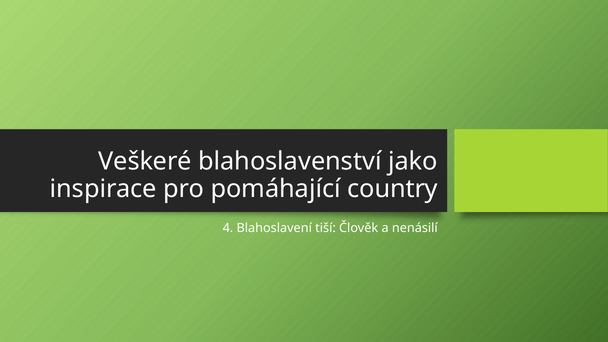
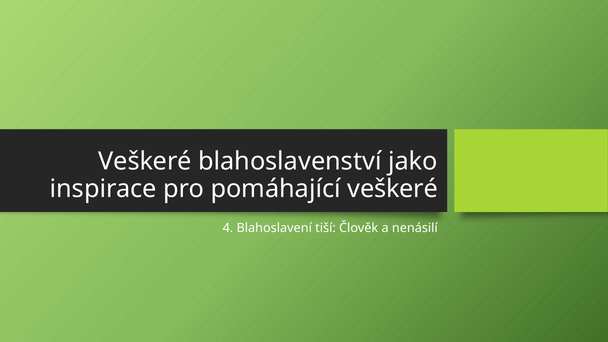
pomáhající country: country -> veškeré (393, 189)
